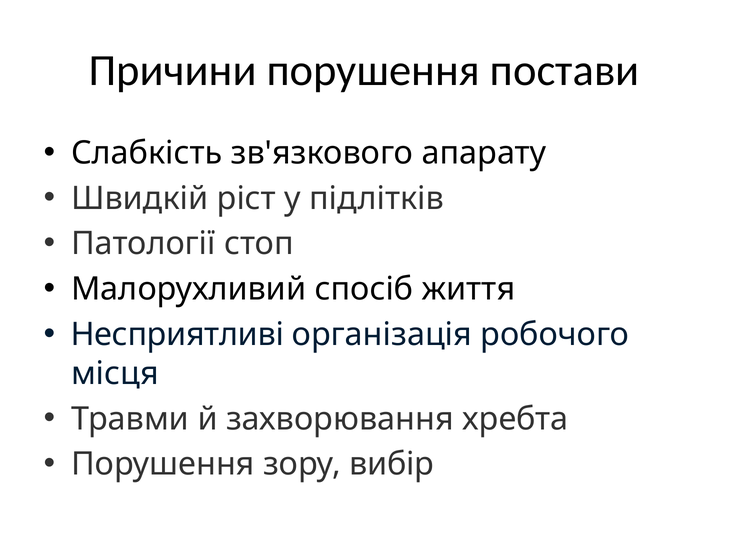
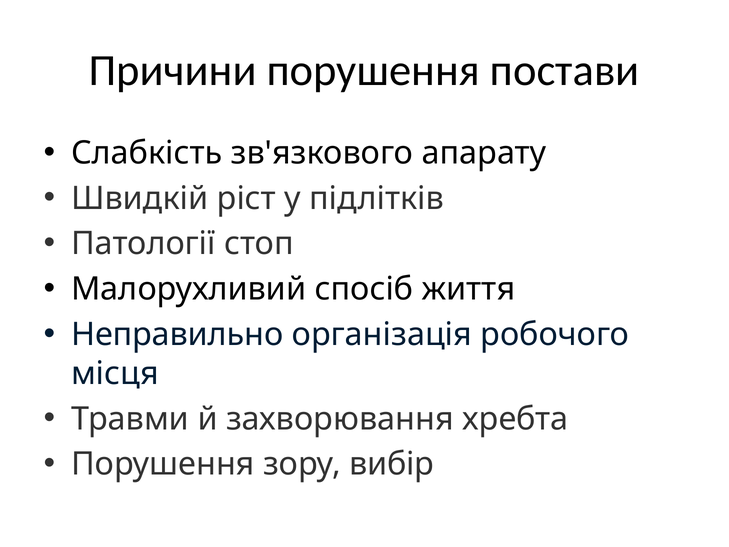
Несприятливі: Несприятливі -> Неправильно (177, 334)
